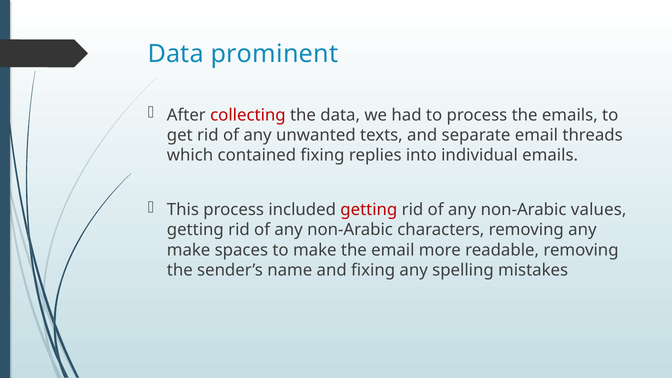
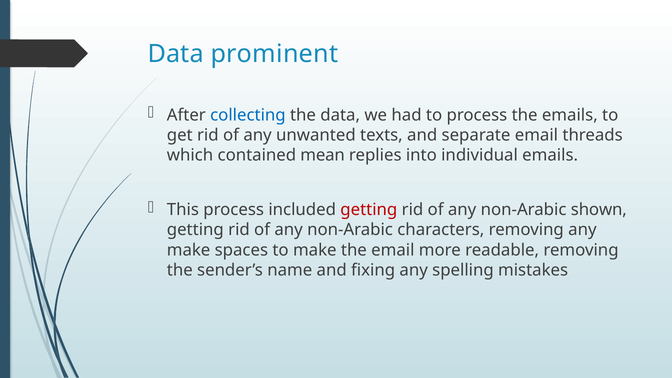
collecting colour: red -> blue (248, 115)
contained fixing: fixing -> mean (323, 155)
values: values -> shown (599, 210)
